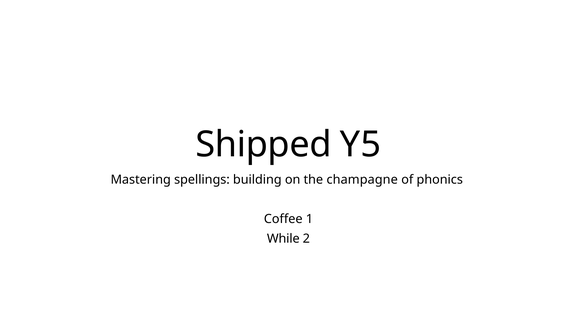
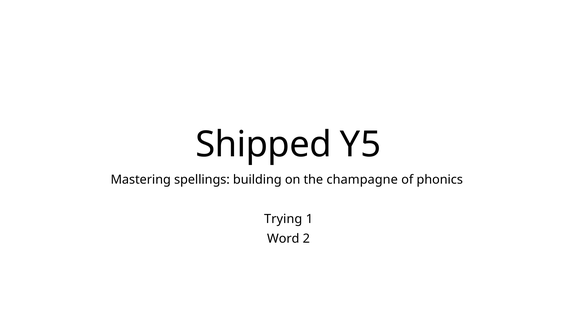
Coffee: Coffee -> Trying (283, 219)
While: While -> Word (283, 238)
